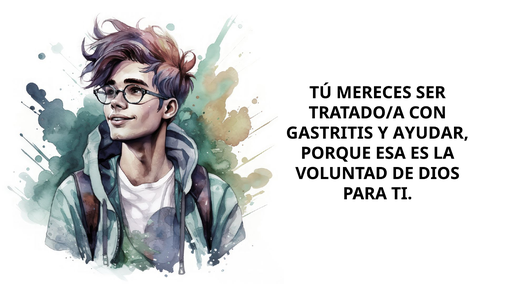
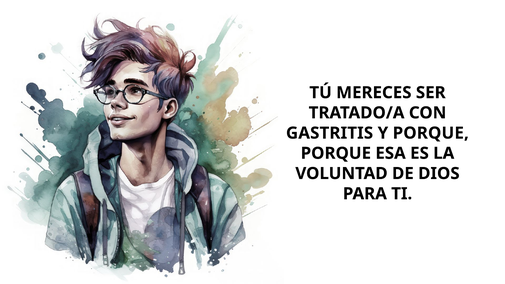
Y AYUDAR: AYUDAR -> PORQUE (431, 133)
